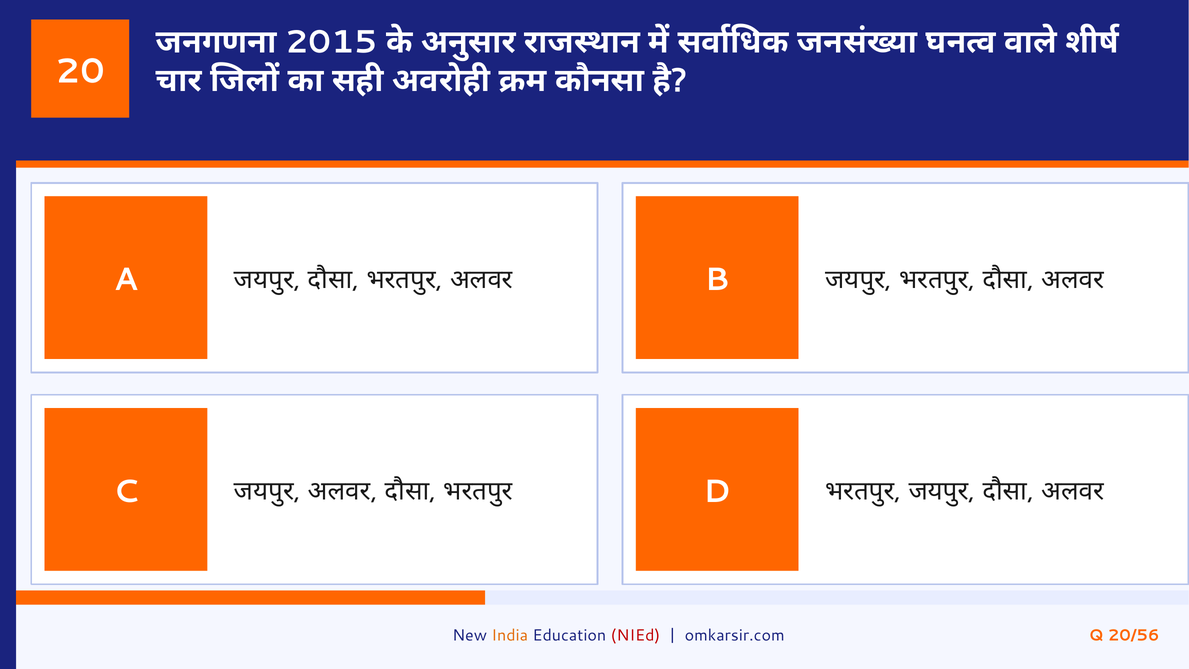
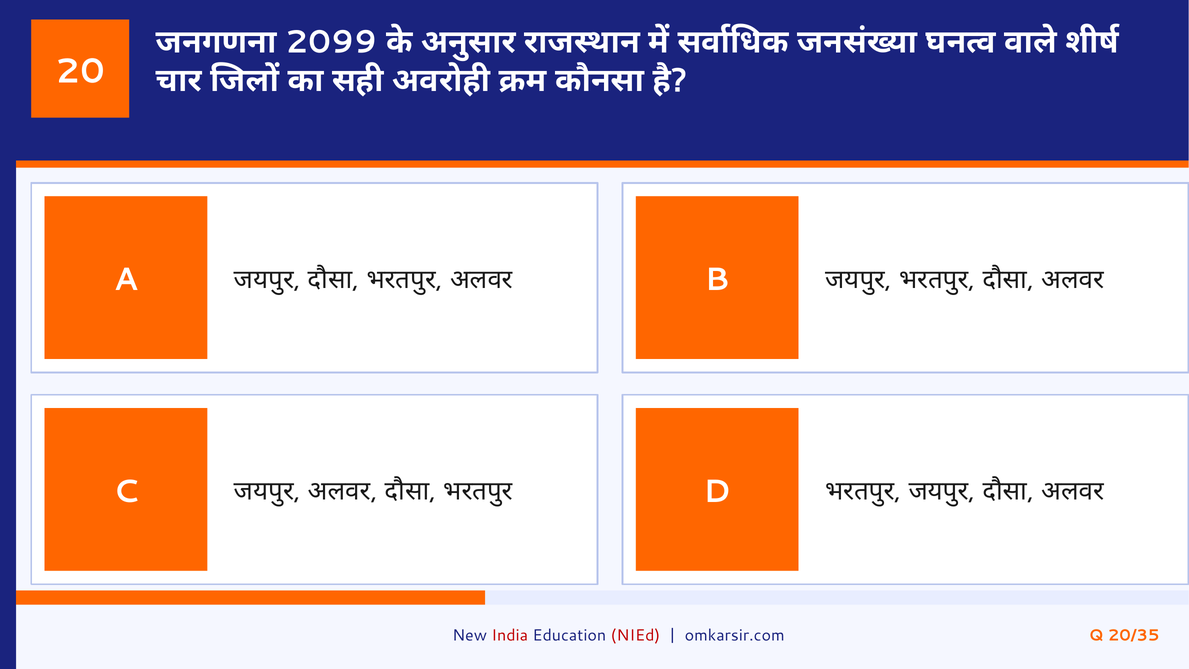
2015: 2015 -> 2099 (331, 42)
India colour: orange -> red (510, 635)
20/56: 20/56 -> 20/35 (1134, 635)
